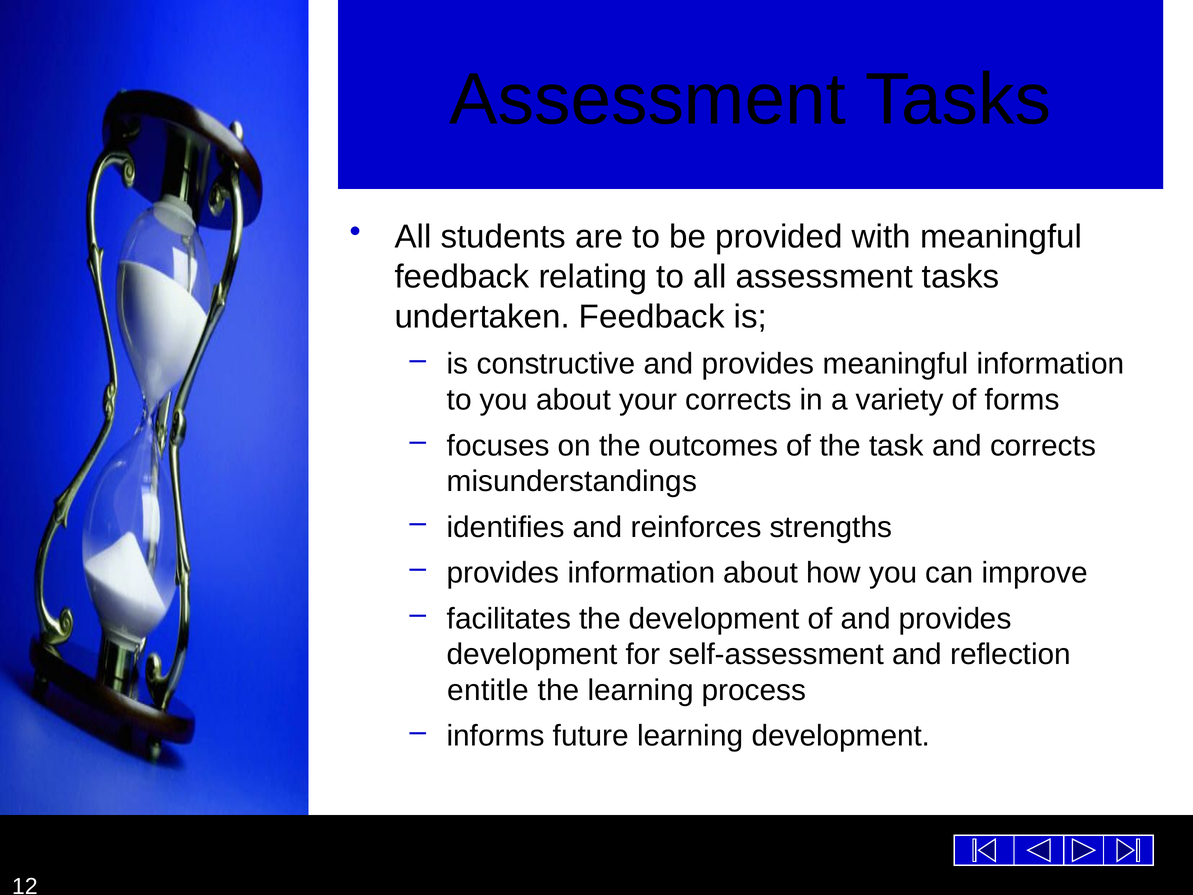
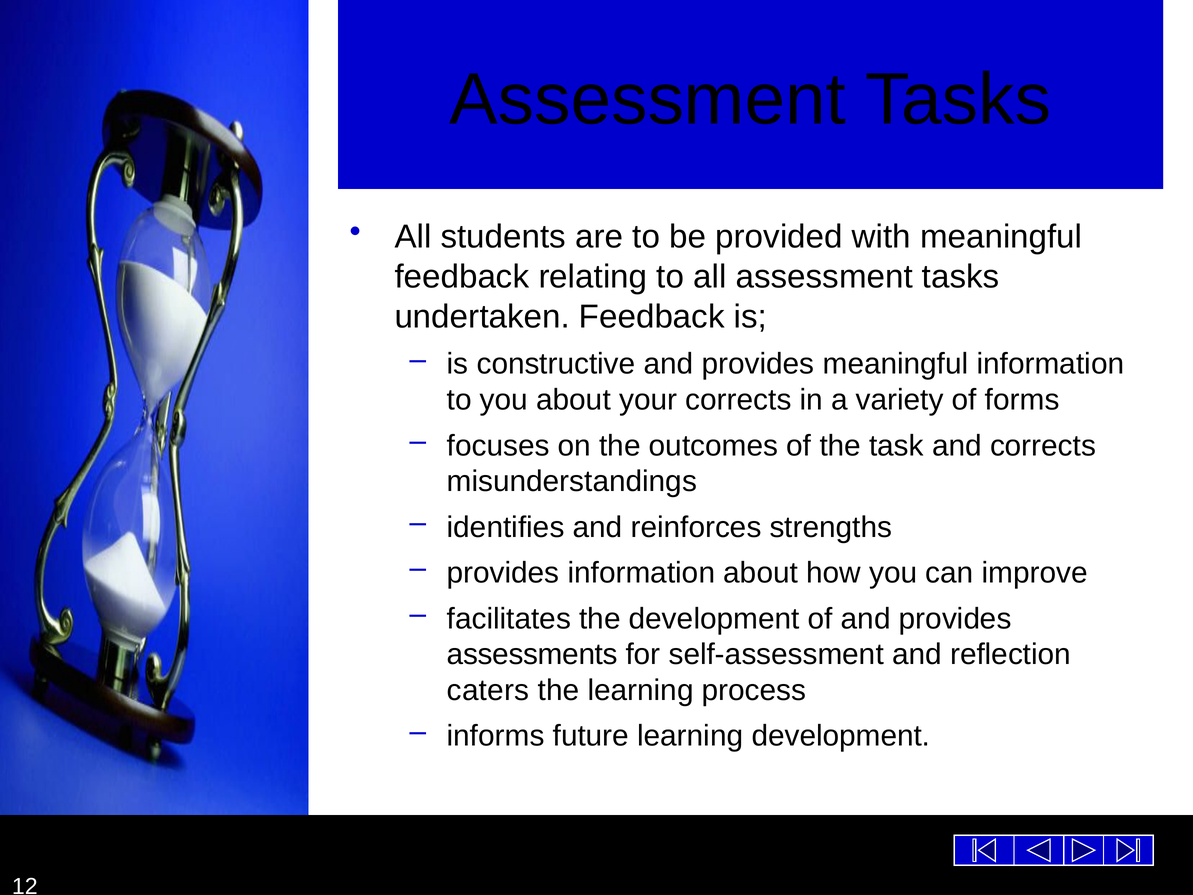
development: development -> assessments (532, 654)
entitle: entitle -> caters (488, 690)
